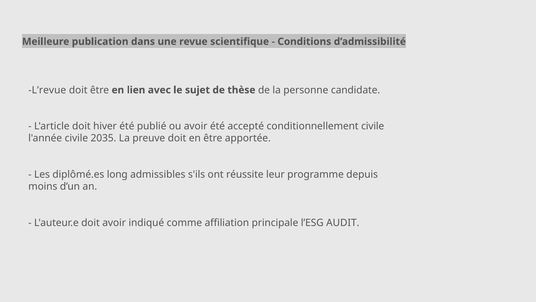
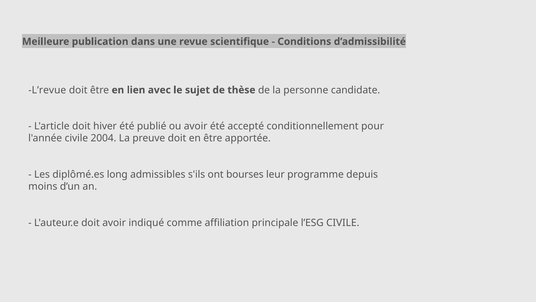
conditionnellement civile: civile -> pour (373, 126)
2035: 2035 -> 2004 (103, 138)
réussite: réussite -> bourses (245, 174)
l’ESG AUDIT: AUDIT -> CIVILE (343, 223)
